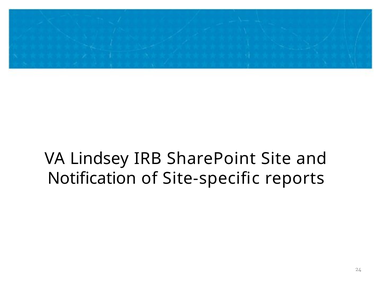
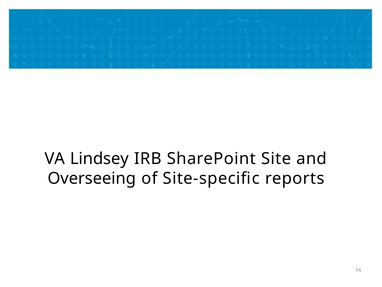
Notification: Notification -> Overseeing (92, 178)
